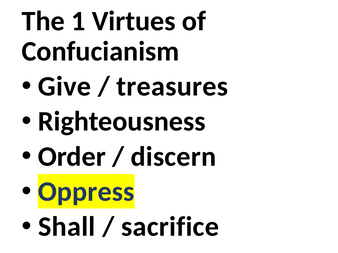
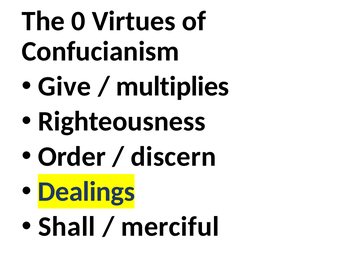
1: 1 -> 0 (78, 21)
treasures: treasures -> multiplies (173, 87)
Oppress: Oppress -> Dealings (86, 192)
sacrifice: sacrifice -> merciful (170, 227)
